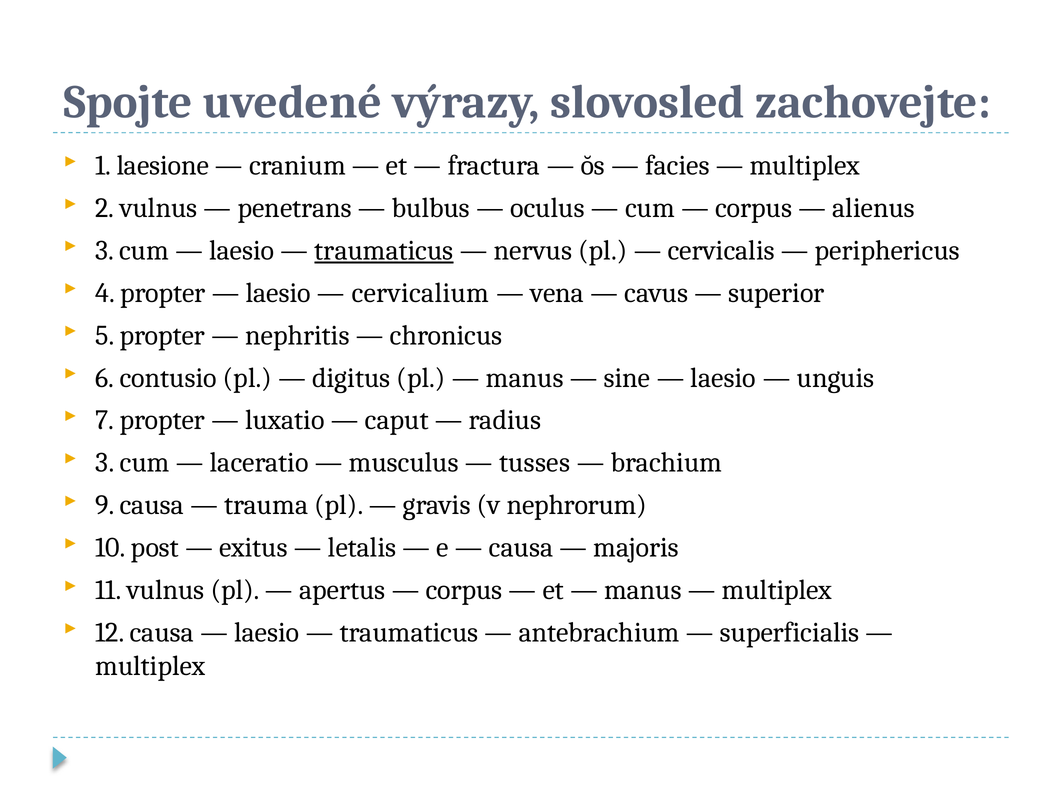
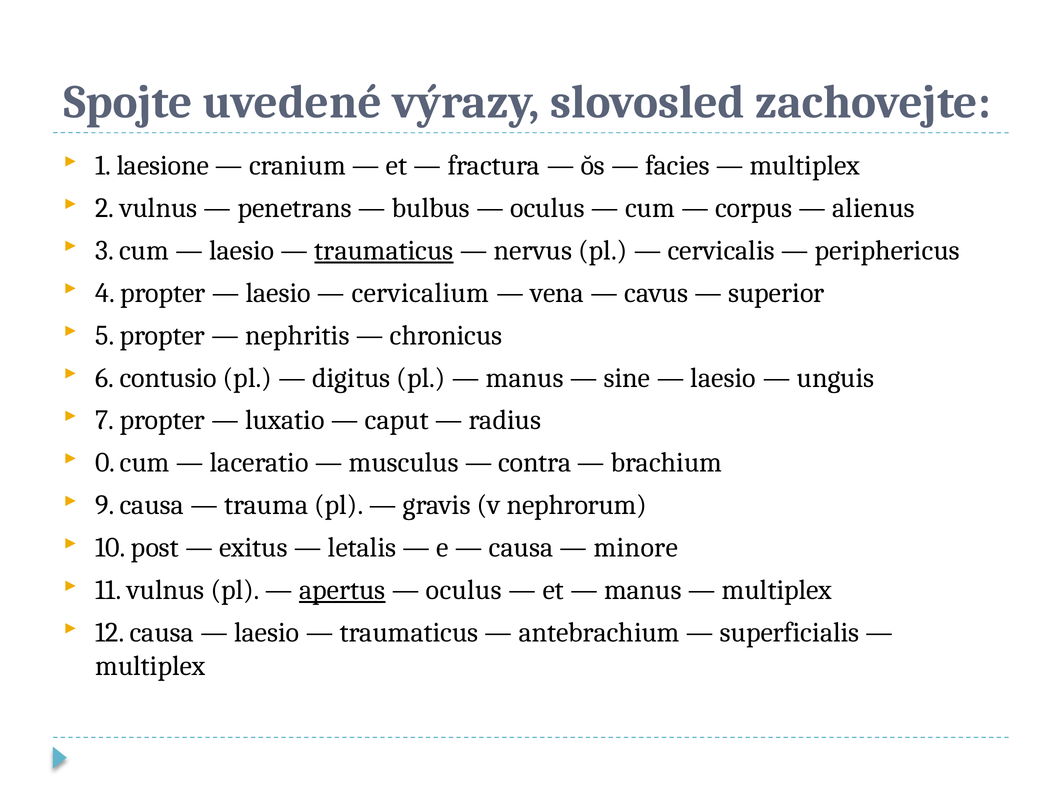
3: 3 -> 0 (105, 463)
tusses: tusses -> contra (535, 463)
majoris: majoris -> minore (636, 548)
apertus underline: none -> present (342, 590)
corpus: corpus -> oculus (464, 590)
